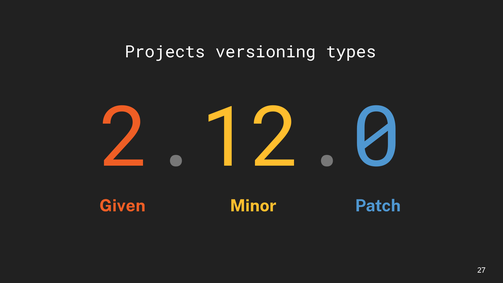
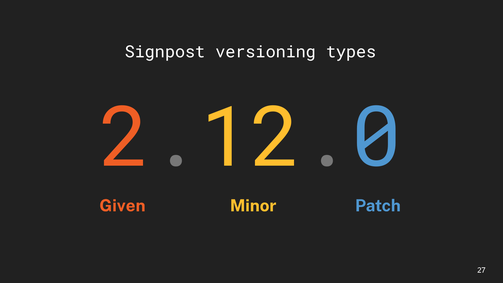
Projects: Projects -> Signpost (165, 52)
